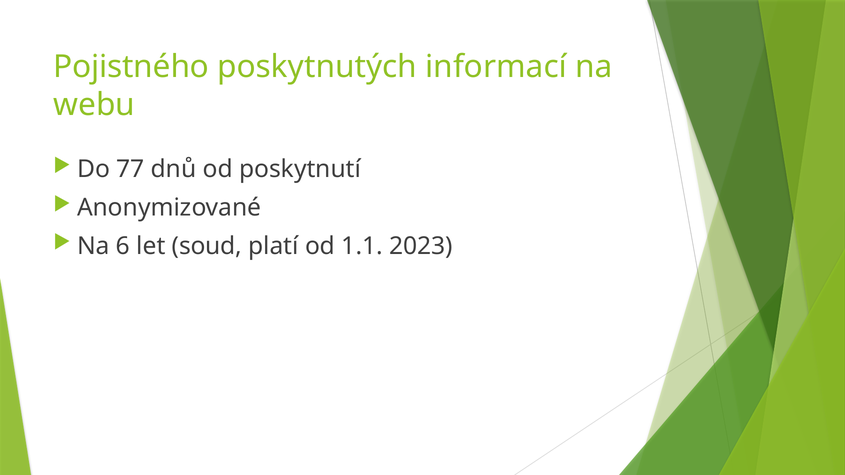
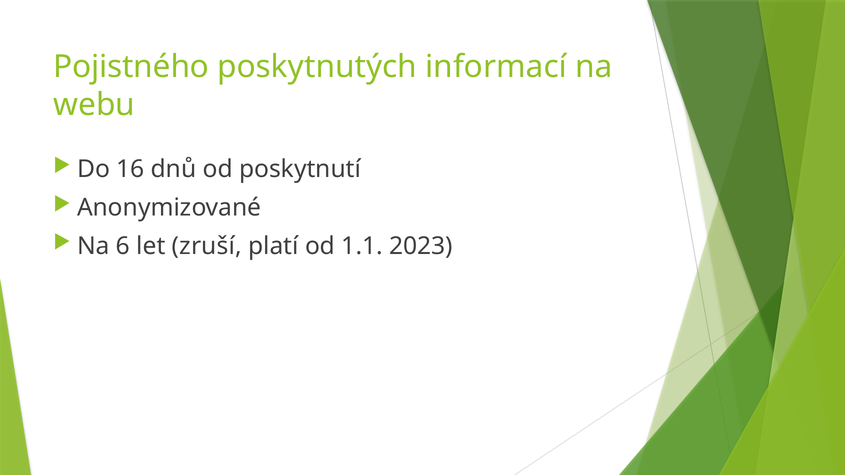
77: 77 -> 16 (130, 169)
soud: soud -> zruší (207, 246)
